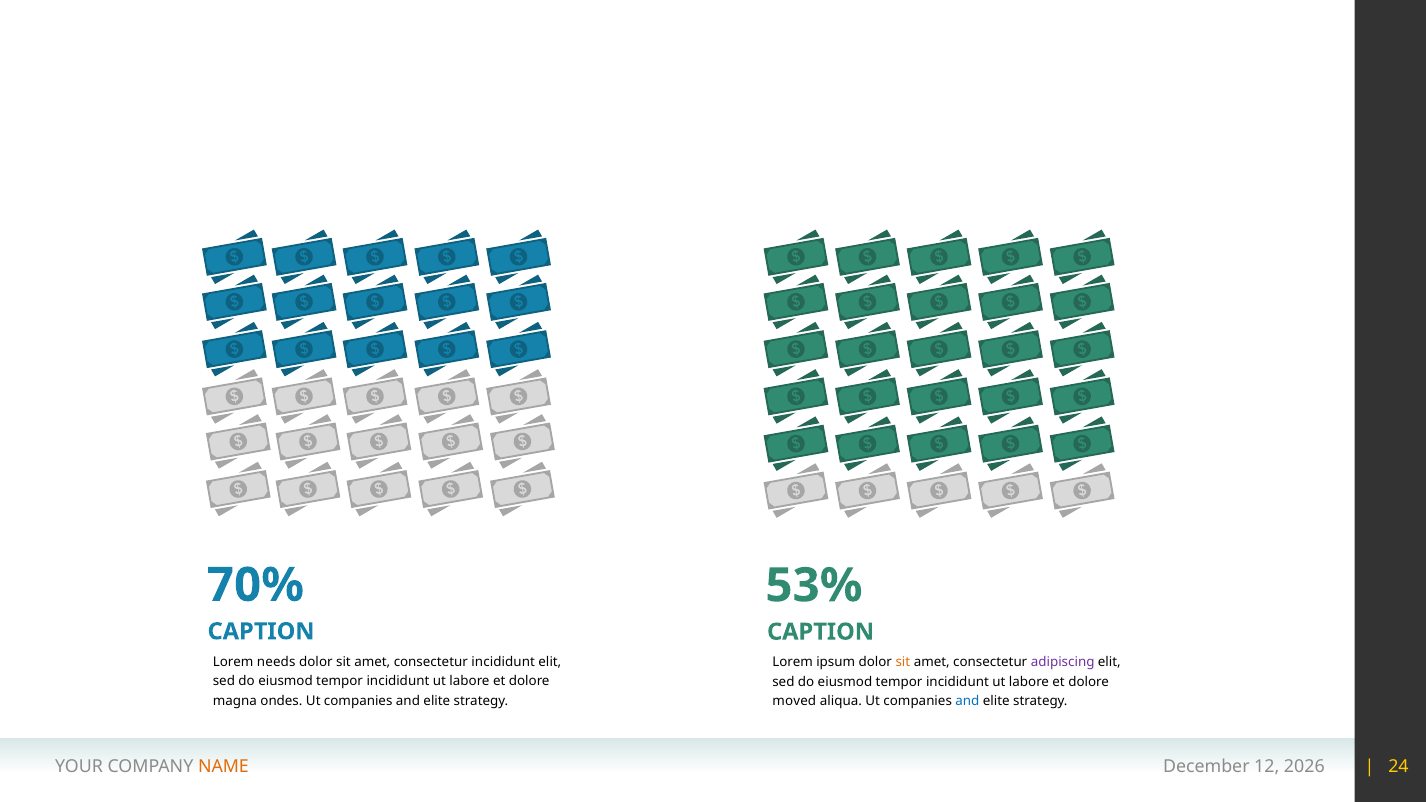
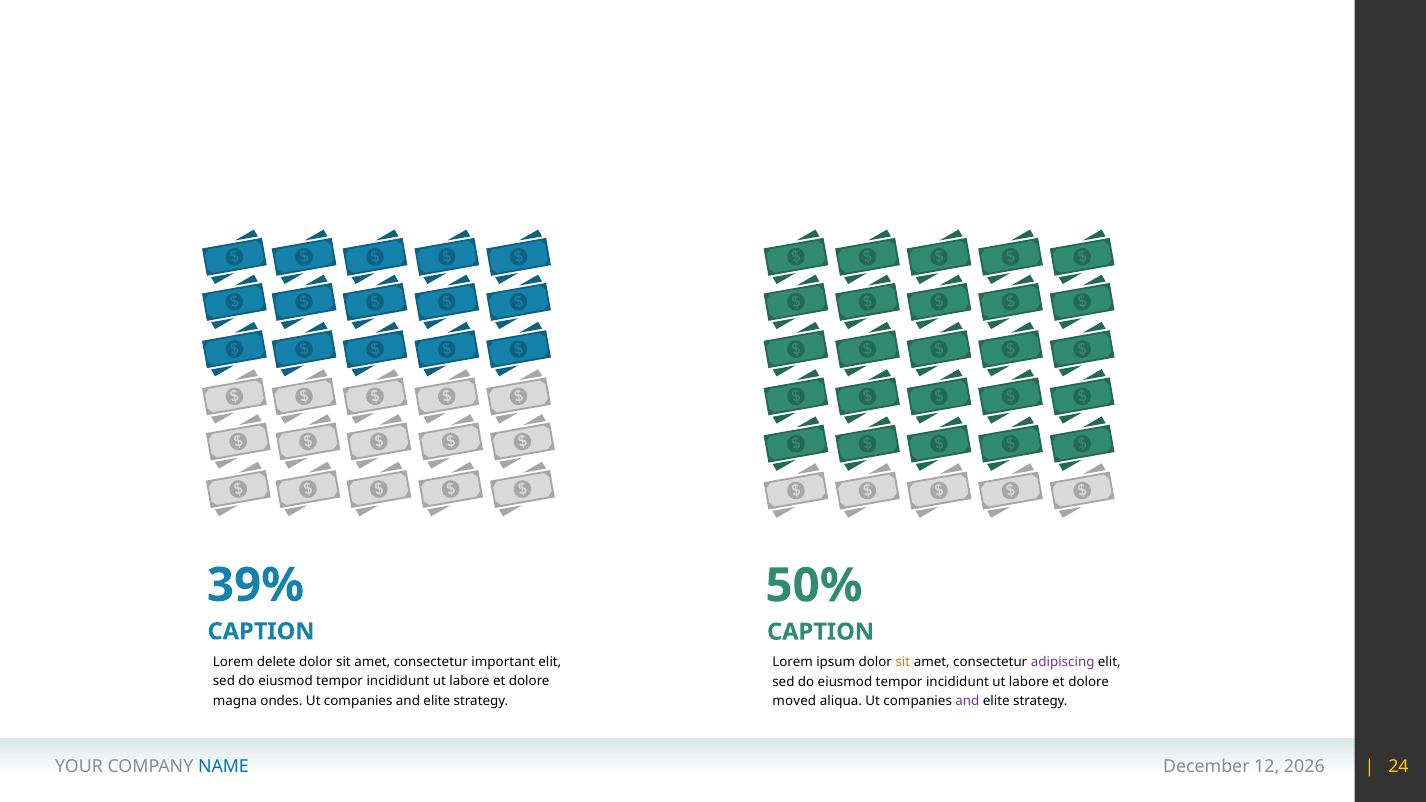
70%: 70% -> 39% (255, 585)
53%: 53% -> 50% (814, 586)
needs: needs -> delete (276, 662)
consectetur incididunt: incididunt -> important (503, 662)
and colour: blue -> purple (967, 702)
NAME colour: orange -> blue (223, 767)
